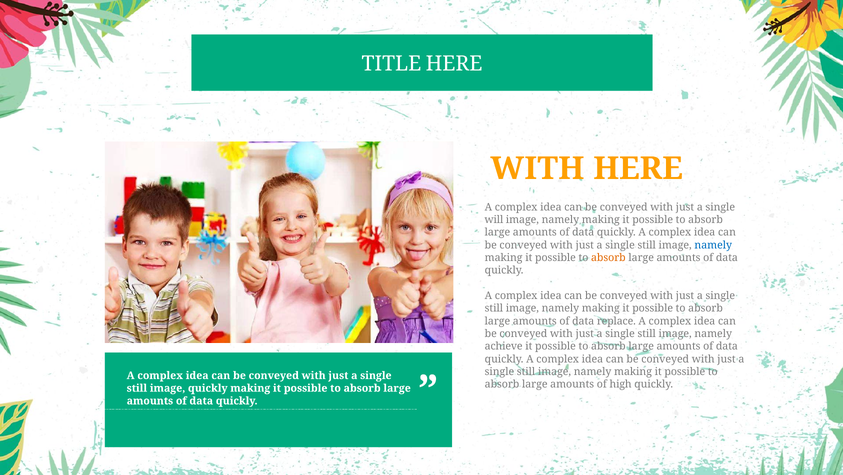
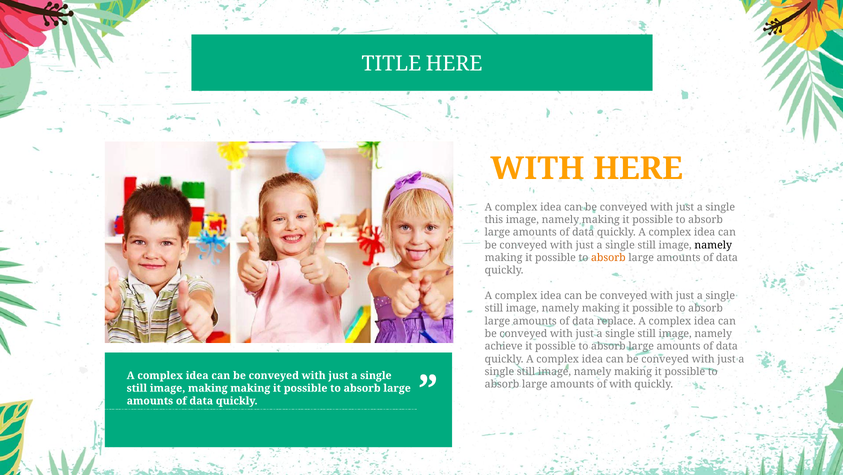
will: will -> this (494, 220)
namely colour: blue -> black (713, 245)
of high: high -> with (621, 384)
image quickly: quickly -> making (208, 388)
